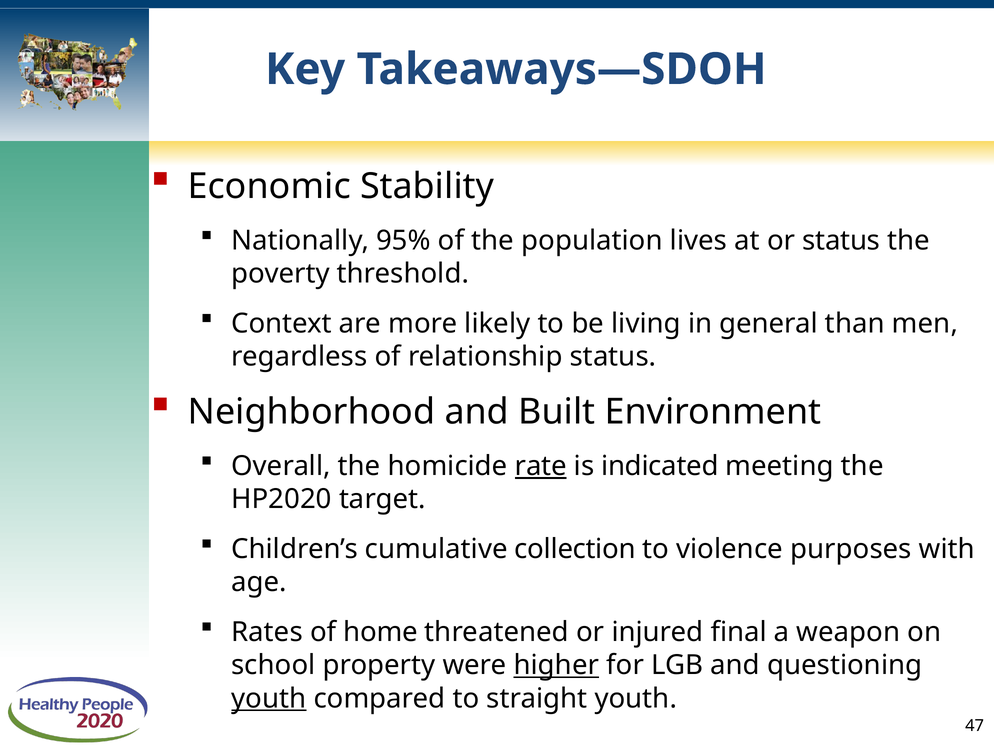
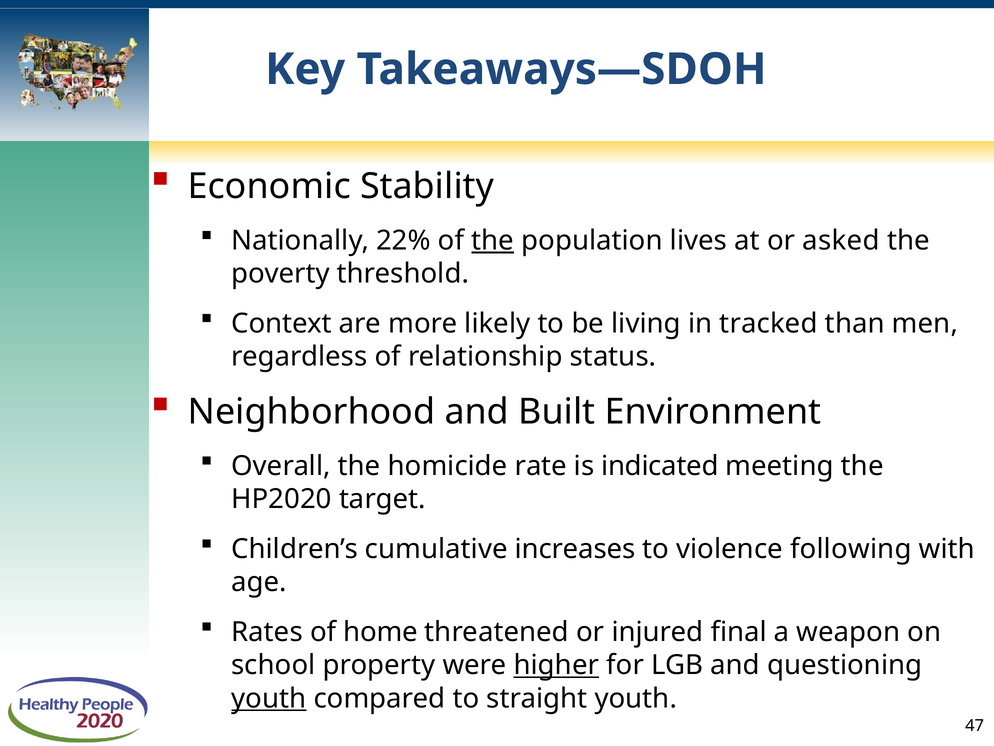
95%: 95% -> 22% (403, 240)
the underline: none -> present (493, 240)
or status: status -> asked (841, 240)
general: general -> tracked (769, 323)
rate underline: present -> none (541, 466)
collection: collection -> increases (575, 549)
purposes: purposes -> following (851, 549)
